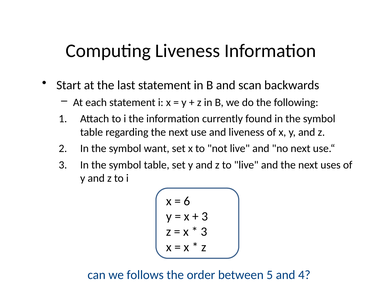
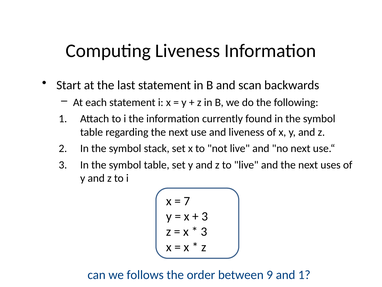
want: want -> stack (157, 148)
6: 6 -> 7 (187, 201)
5: 5 -> 9 (270, 274)
and 4: 4 -> 1 (304, 274)
